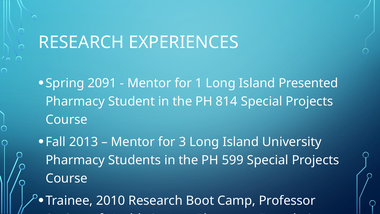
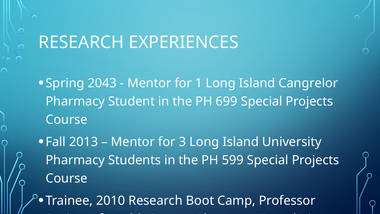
2091: 2091 -> 2043 (102, 83)
Presented: Presented -> Cangrelor (308, 83)
814: 814 -> 699 (227, 101)
